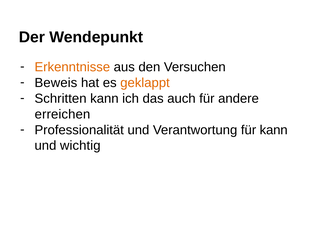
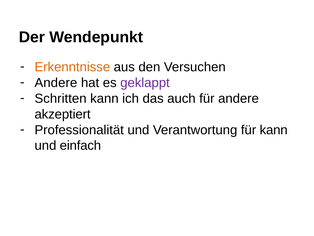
Beweis: Beweis -> Andere (56, 83)
geklappt colour: orange -> purple (145, 83)
erreichen: erreichen -> akzeptiert (63, 114)
wichtig: wichtig -> einfach (80, 145)
